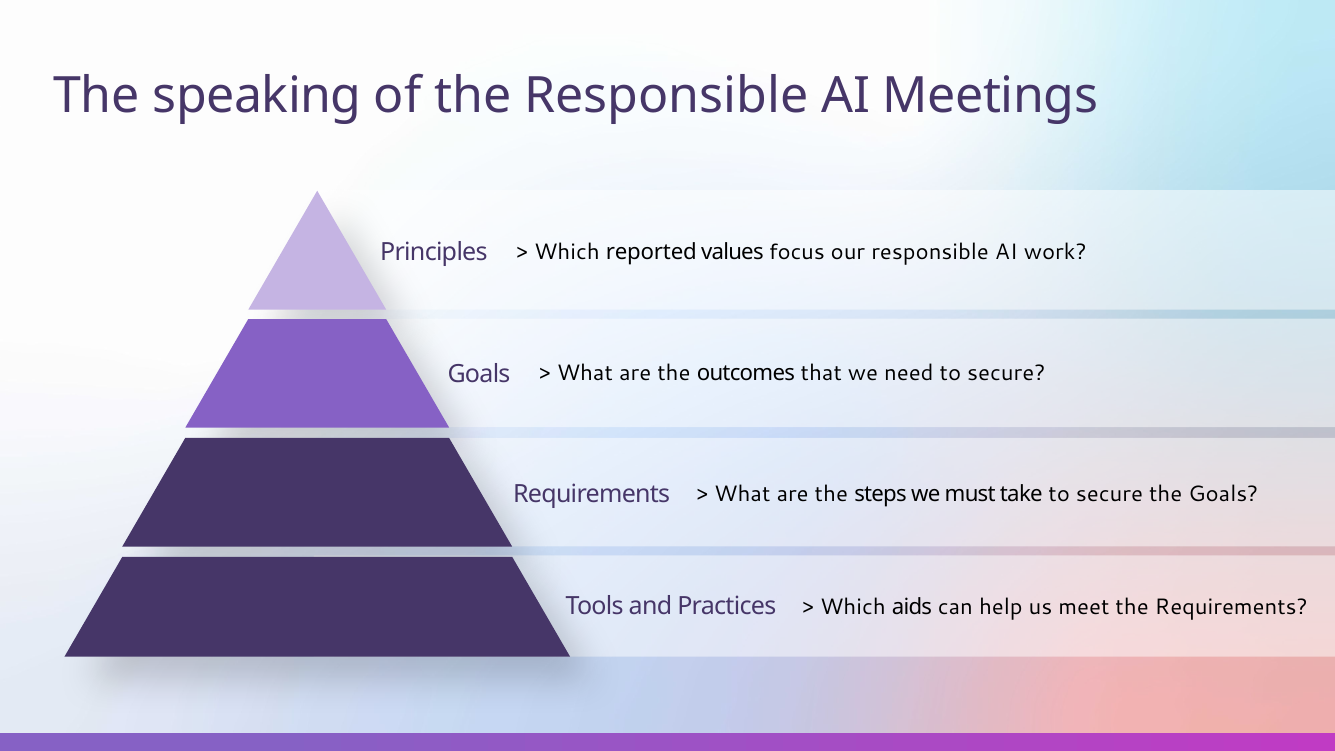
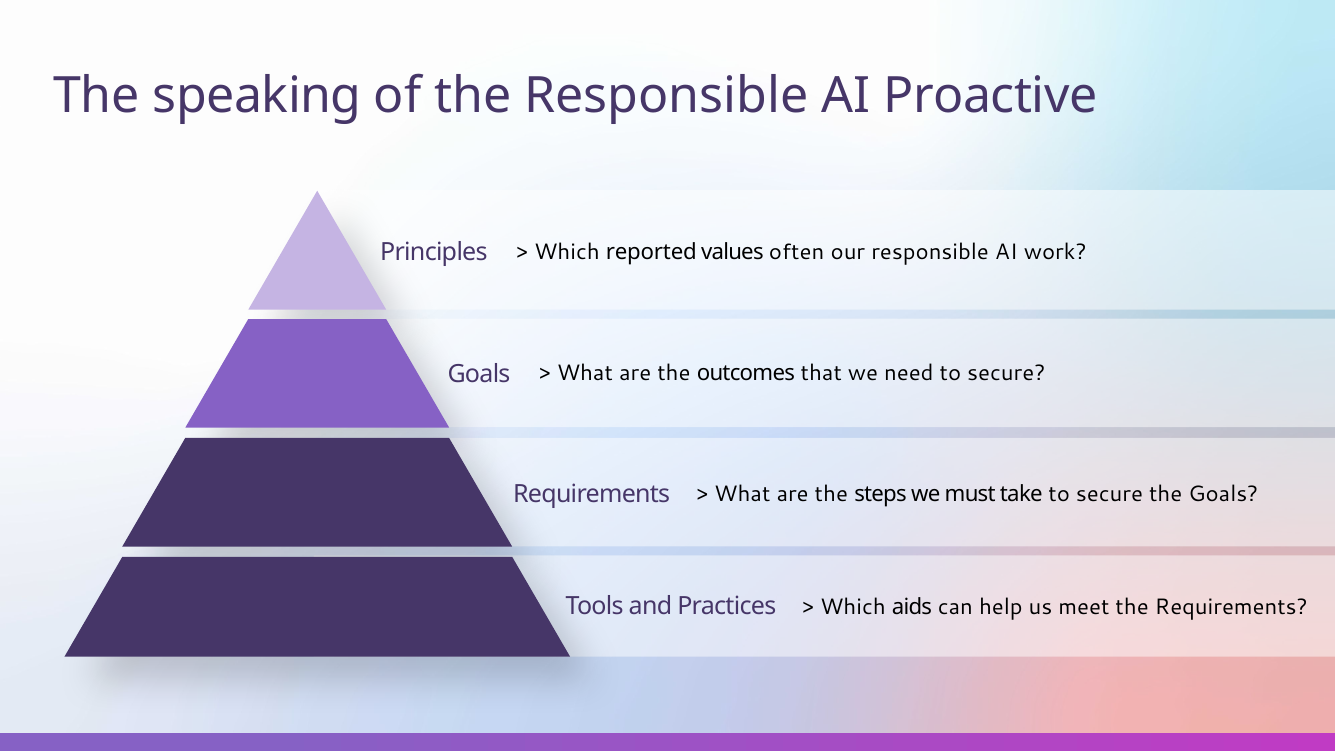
Meetings: Meetings -> Proactive (990, 96)
focus: focus -> often (797, 252)
